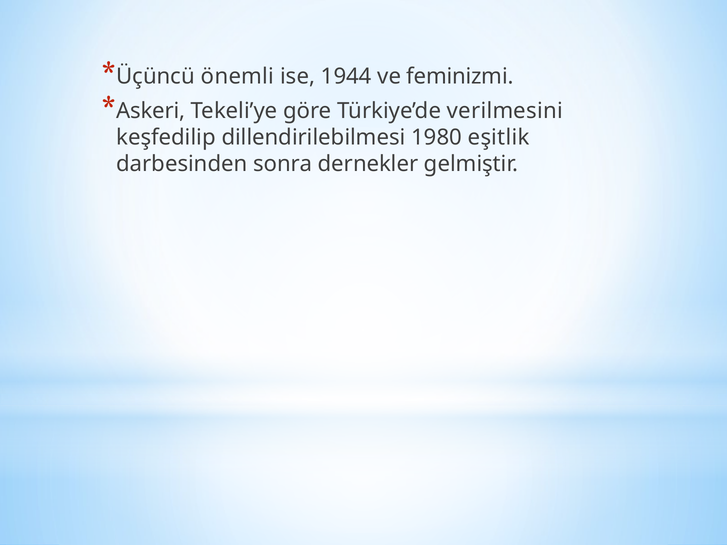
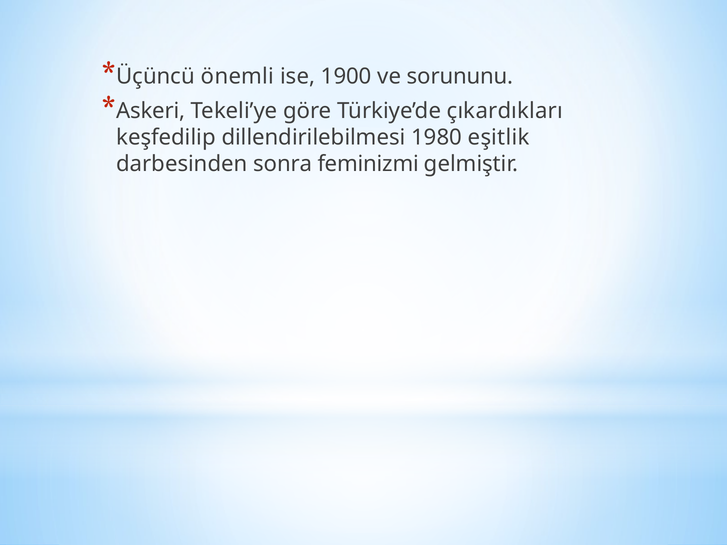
1944: 1944 -> 1900 (346, 77)
feminizmi: feminizmi -> sorununu (460, 77)
verilmesini: verilmesini -> çıkardıkları (505, 111)
dernekler: dernekler -> feminizmi (368, 164)
